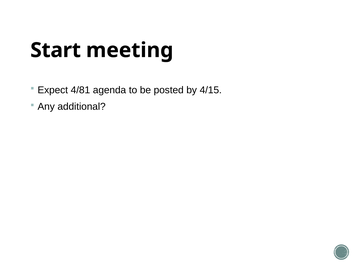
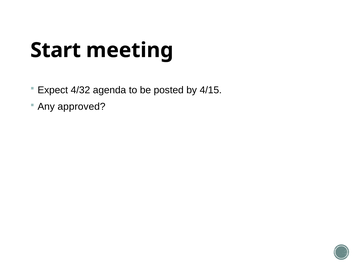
4/81: 4/81 -> 4/32 (80, 90)
additional: additional -> approved (82, 107)
